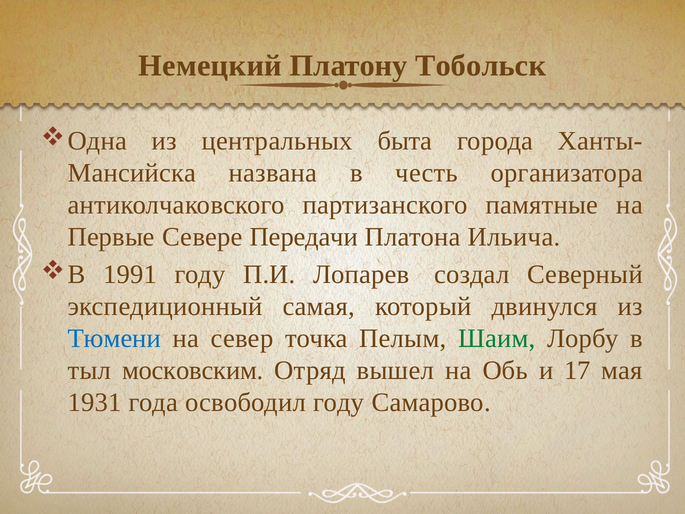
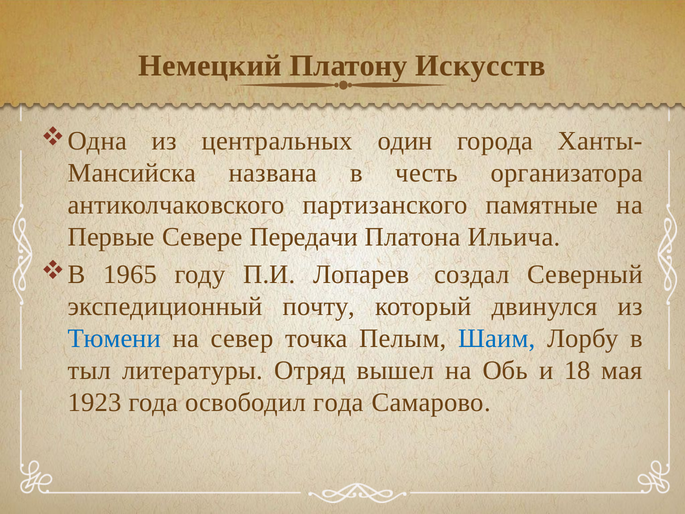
Тобольск: Тобольск -> Искусств (481, 65)
быта: быта -> один (405, 141)
1991: 1991 -> 1965 (130, 274)
самая: самая -> почту (319, 306)
Шаим colour: green -> blue (497, 338)
московским: московским -> литературы (193, 370)
17: 17 -> 18 (577, 370)
1931: 1931 -> 1923 (95, 402)
освободил году: году -> года (339, 402)
